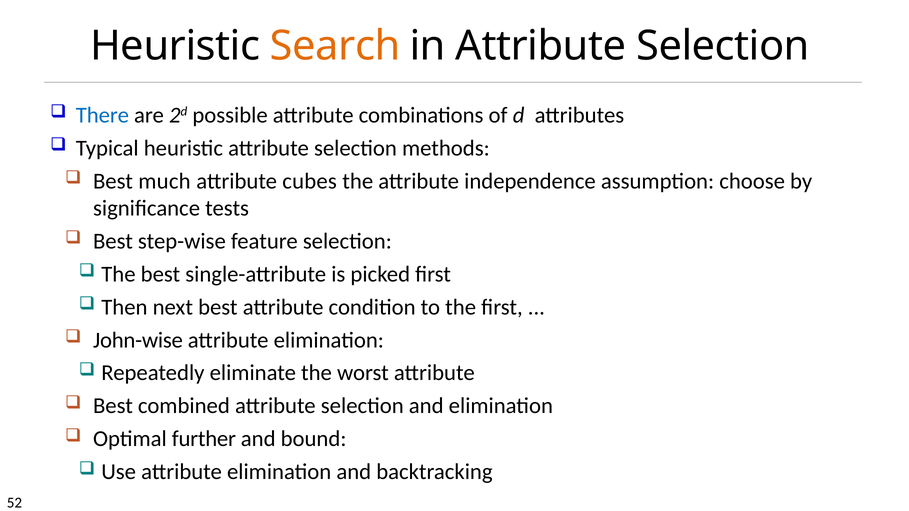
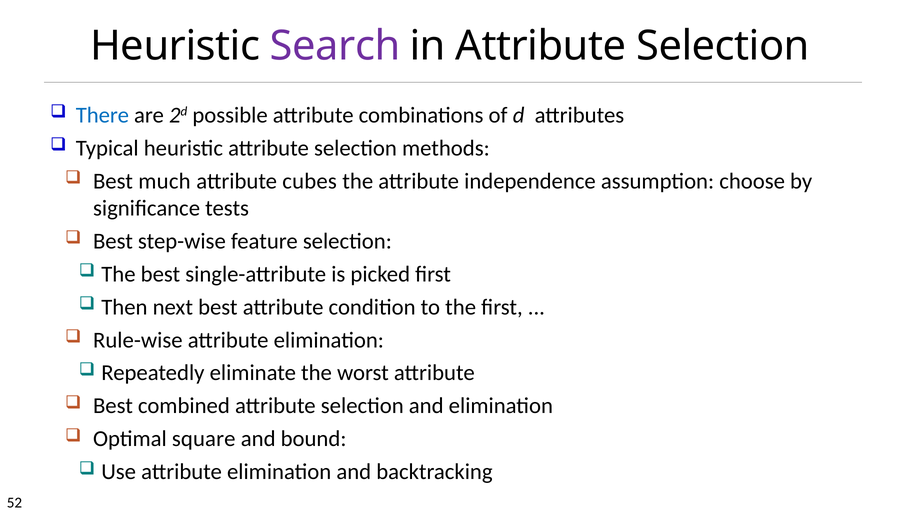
Search colour: orange -> purple (335, 46)
John-wise: John-wise -> Rule-wise (138, 340)
further: further -> square (204, 439)
